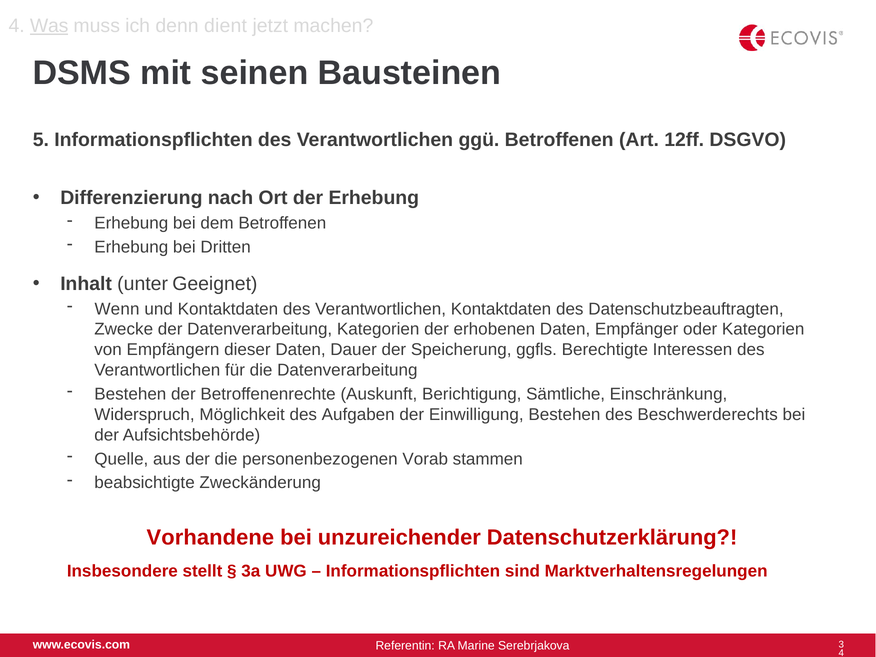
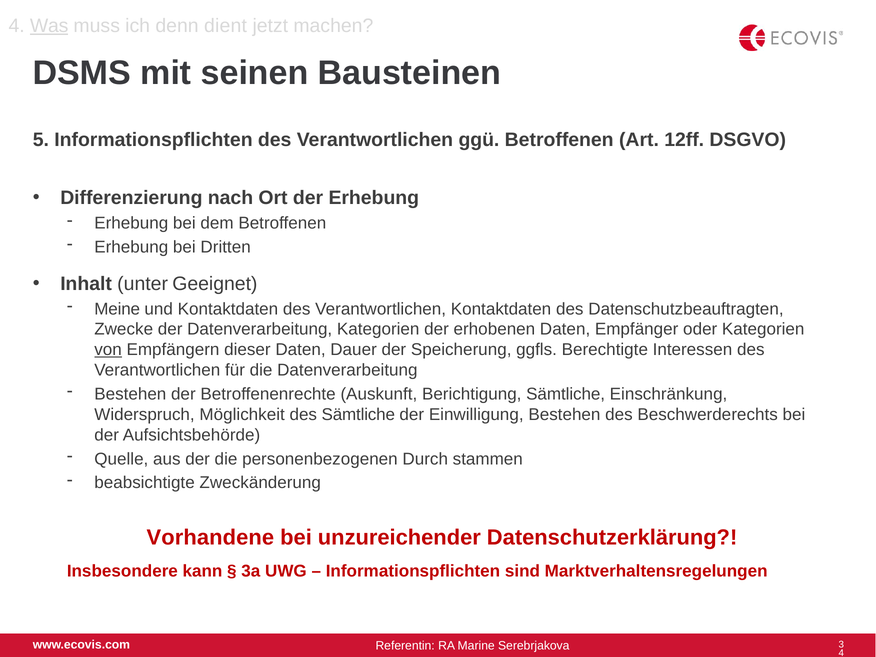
Wenn: Wenn -> Meine (117, 309)
von underline: none -> present (108, 350)
des Aufgaben: Aufgaben -> Sämtliche (358, 415)
Vorab: Vorab -> Durch (425, 459)
stellt: stellt -> kann (202, 571)
